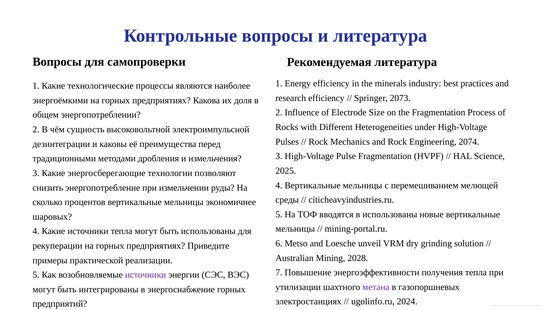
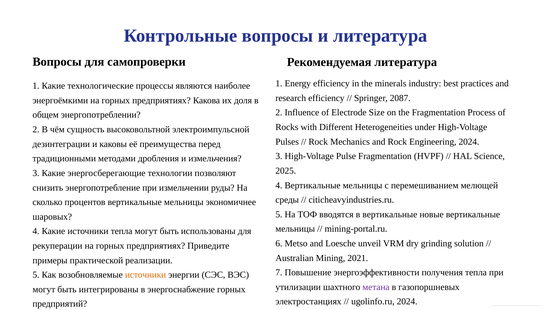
2073: 2073 -> 2087 (400, 98)
Engineering 2074: 2074 -> 2024 (469, 142)
в использованы: использованы -> вертикальные (390, 214)
2028: 2028 -> 2021 (358, 258)
источники colour: purple -> orange (146, 275)
